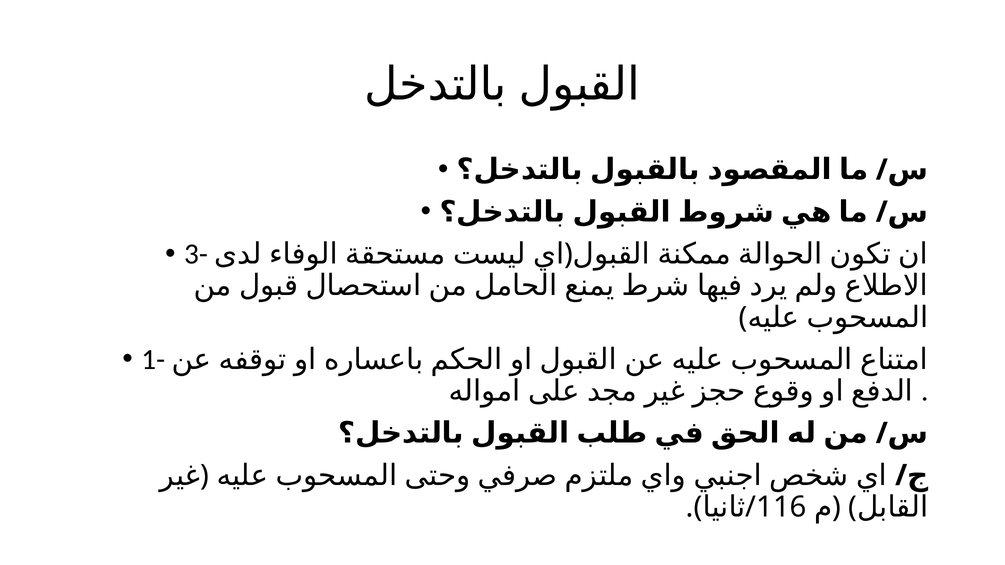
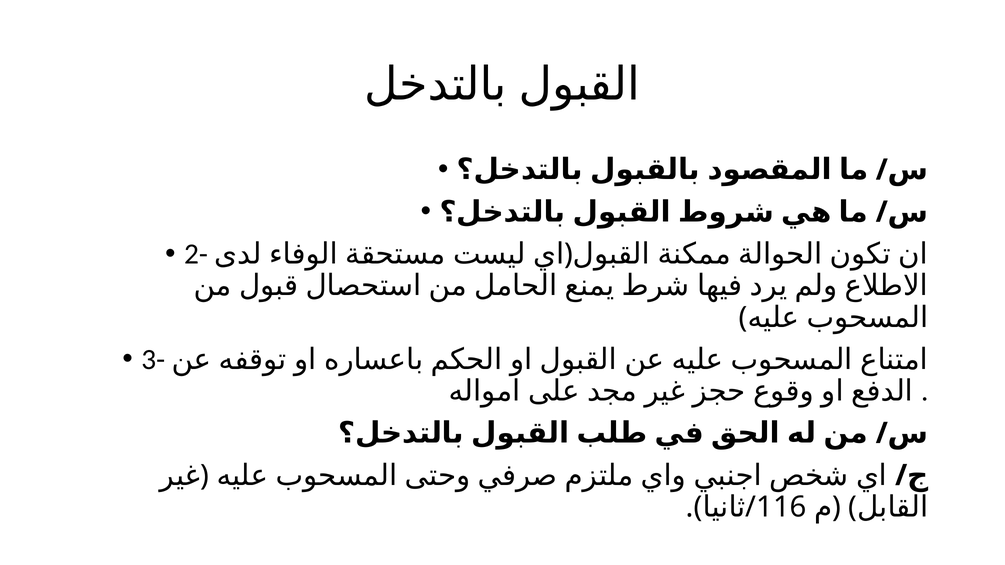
3-: 3- -> 2- (196, 254)
1-: 1- -> 3- (153, 360)
